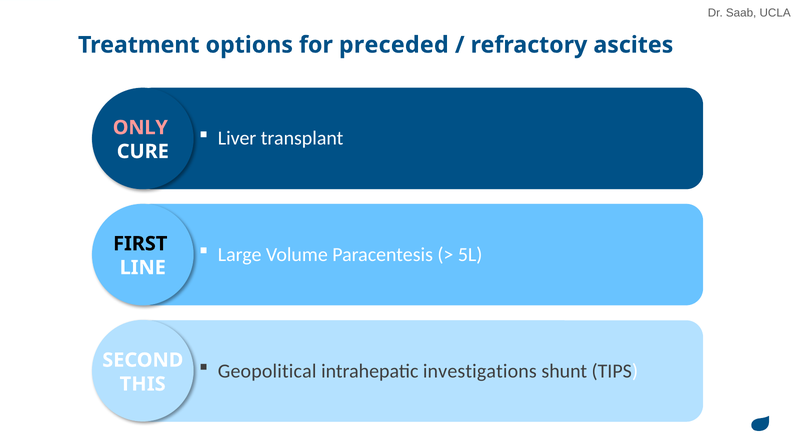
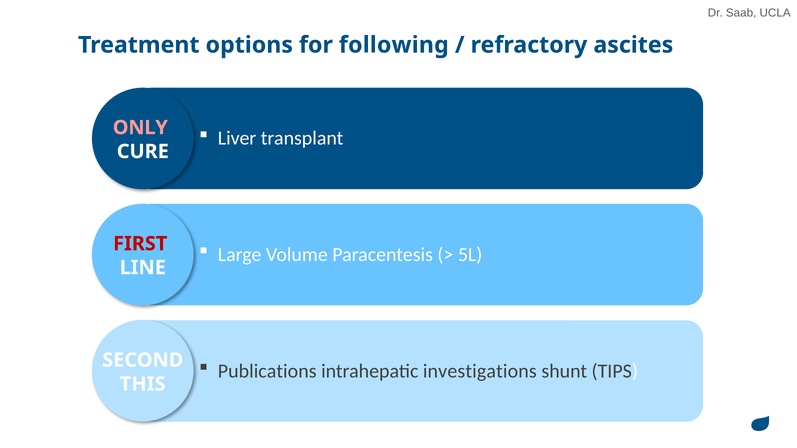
preceded: preceded -> following (394, 45)
FIRST colour: black -> red (140, 244)
Geopolitical: Geopolitical -> Publications (267, 371)
